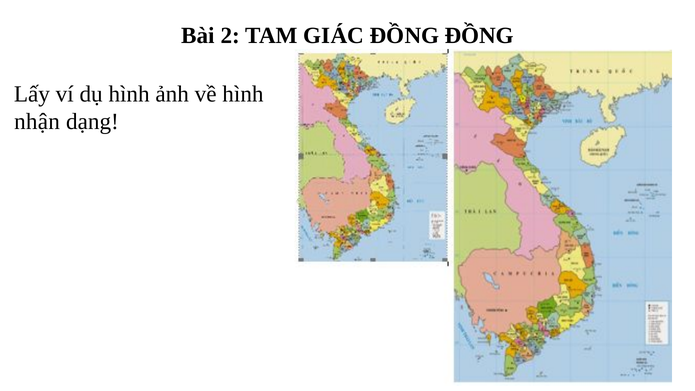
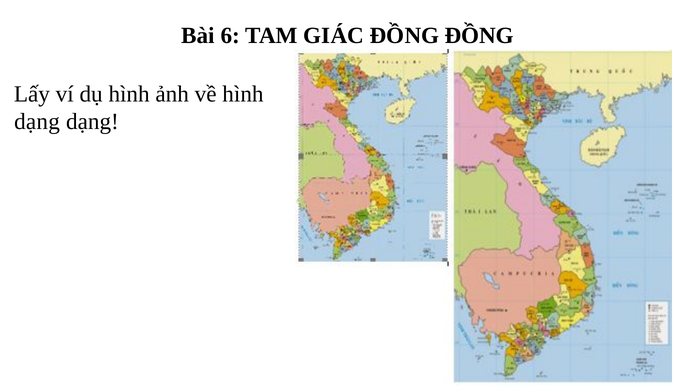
2: 2 -> 6 (230, 35)
nhận: nhận -> dạng (37, 122)
